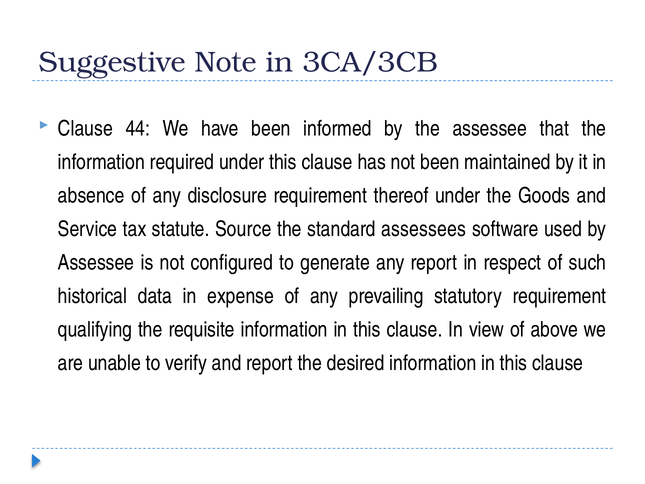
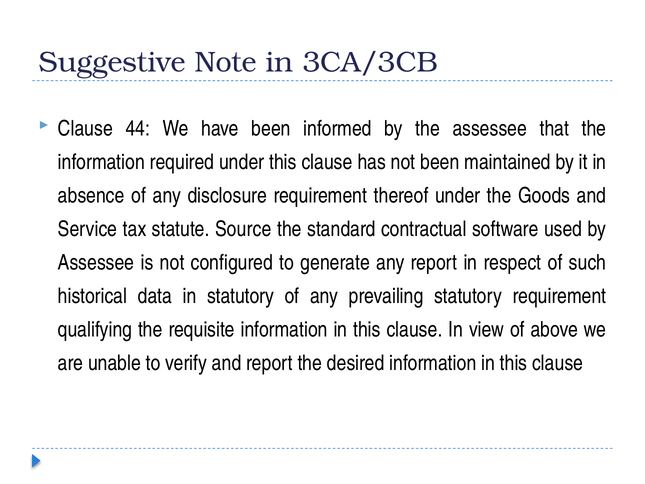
assessees: assessees -> contractual (424, 229)
in expense: expense -> statutory (241, 296)
